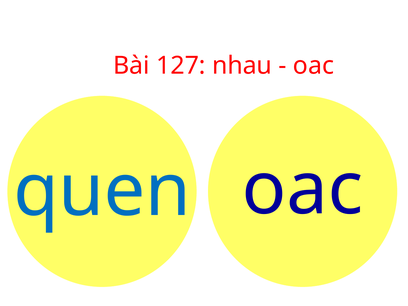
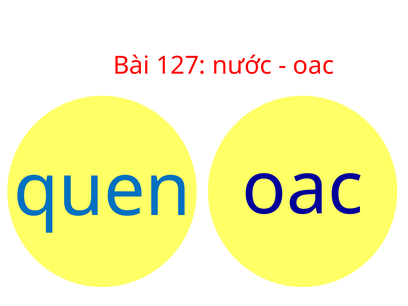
nhau: nhau -> nước (242, 66)
